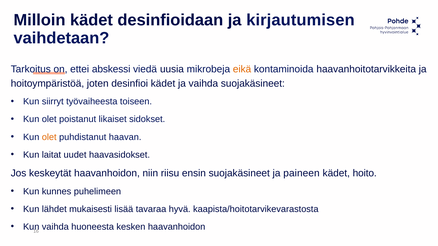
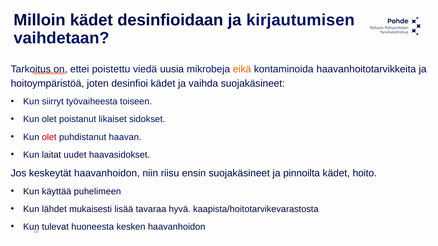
abskessi: abskessi -> poistettu (111, 69)
olet colour: orange -> red (49, 137)
paineen: paineen -> pinnoilta (302, 173)
kunnes: kunnes -> käyttää (57, 192)
vaihda: vaihda -> tulevat (55, 227)
